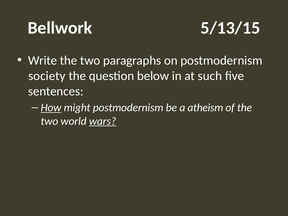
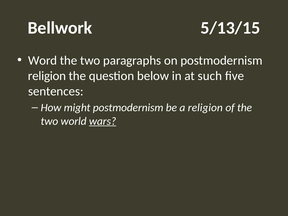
Write: Write -> Word (43, 60)
society: society -> religion (47, 76)
How underline: present -> none (51, 108)
a atheism: atheism -> religion (205, 108)
